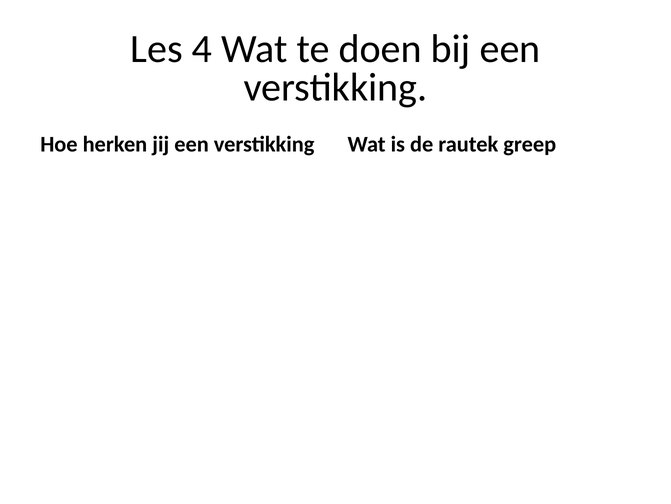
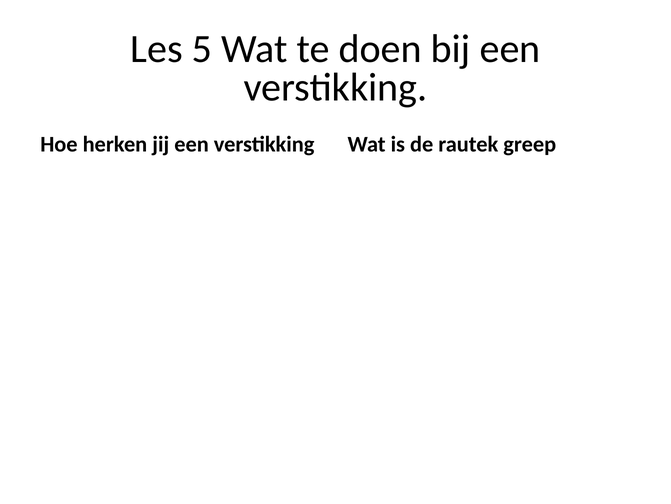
4: 4 -> 5 (202, 49)
